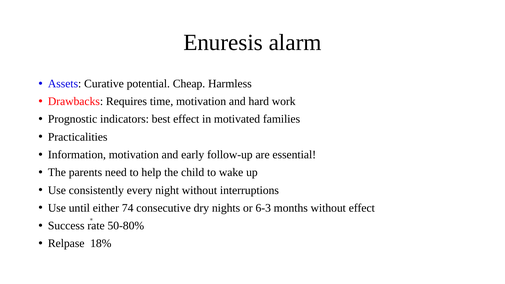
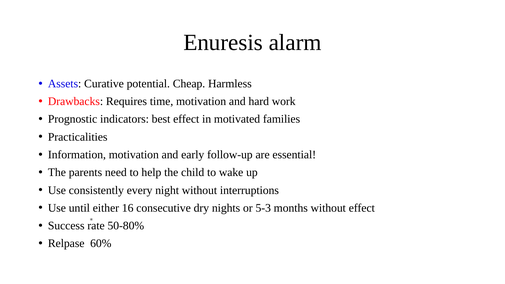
74: 74 -> 16 (128, 208)
6-3: 6-3 -> 5-3 (263, 208)
18%: 18% -> 60% (101, 244)
